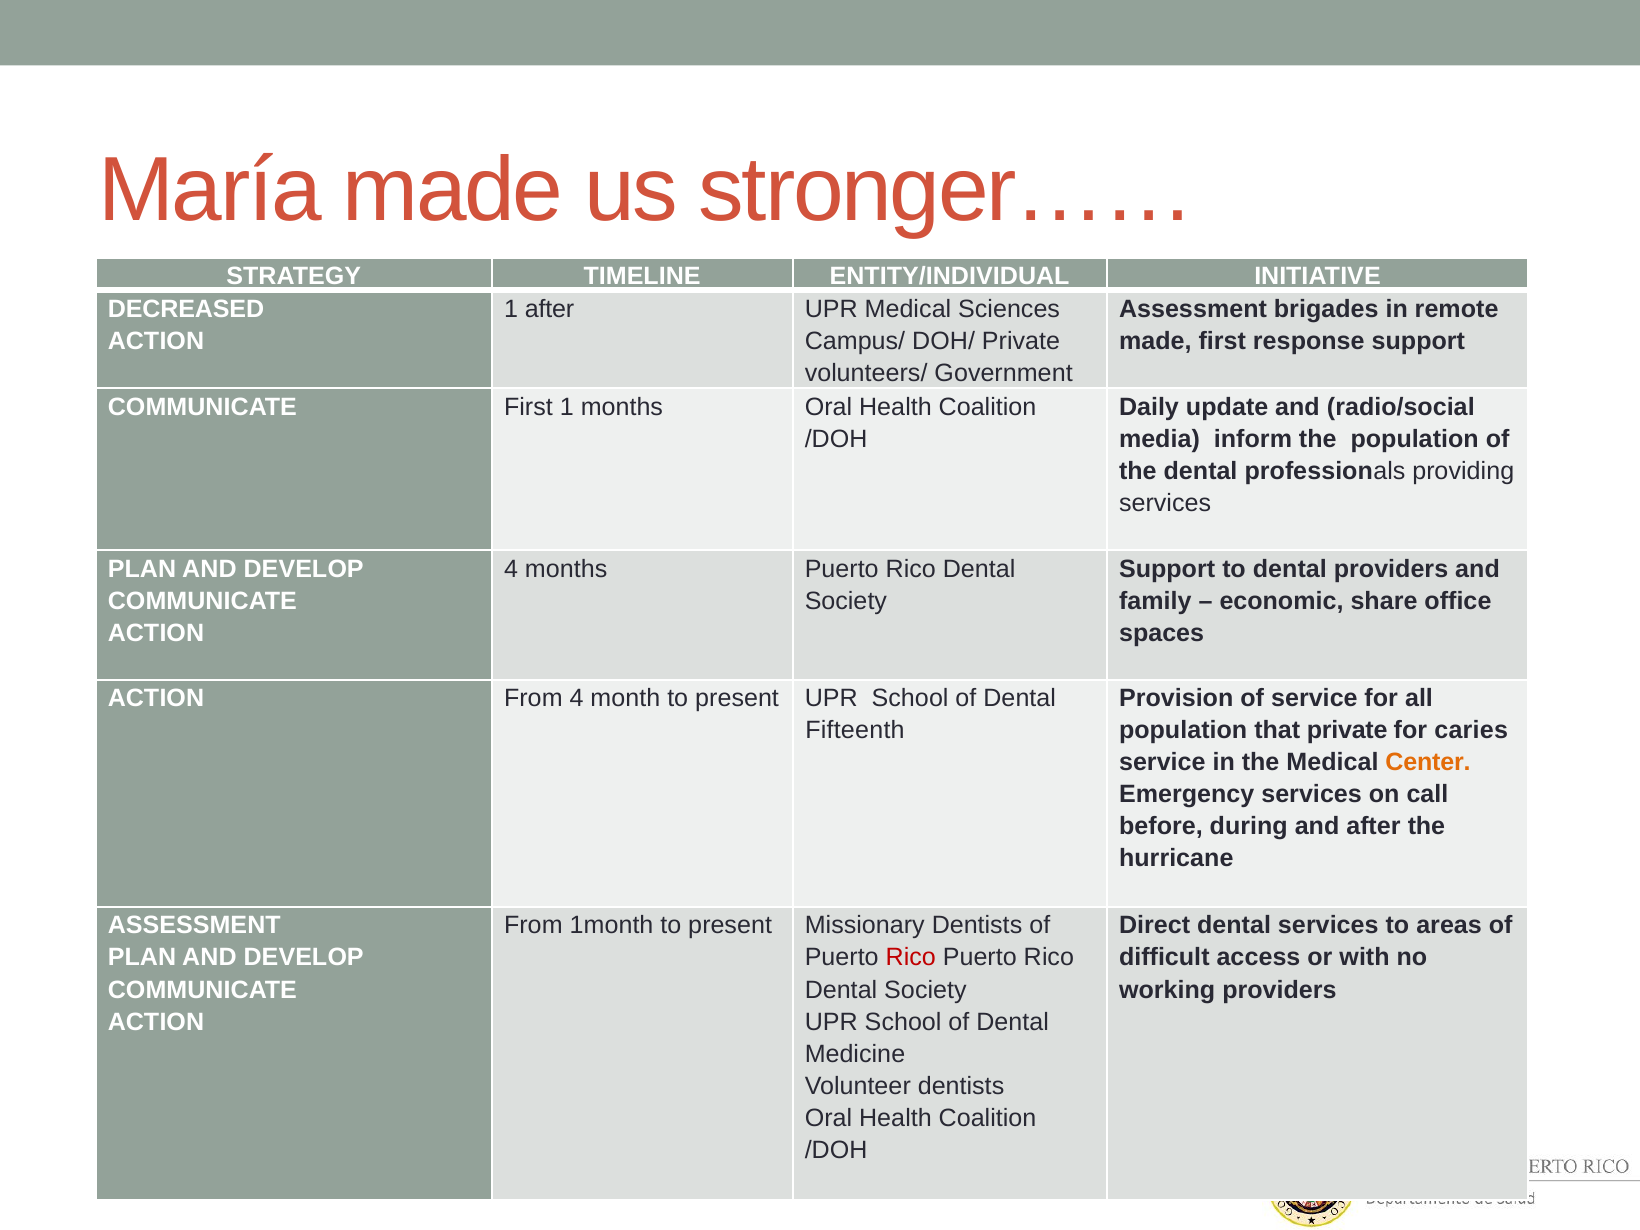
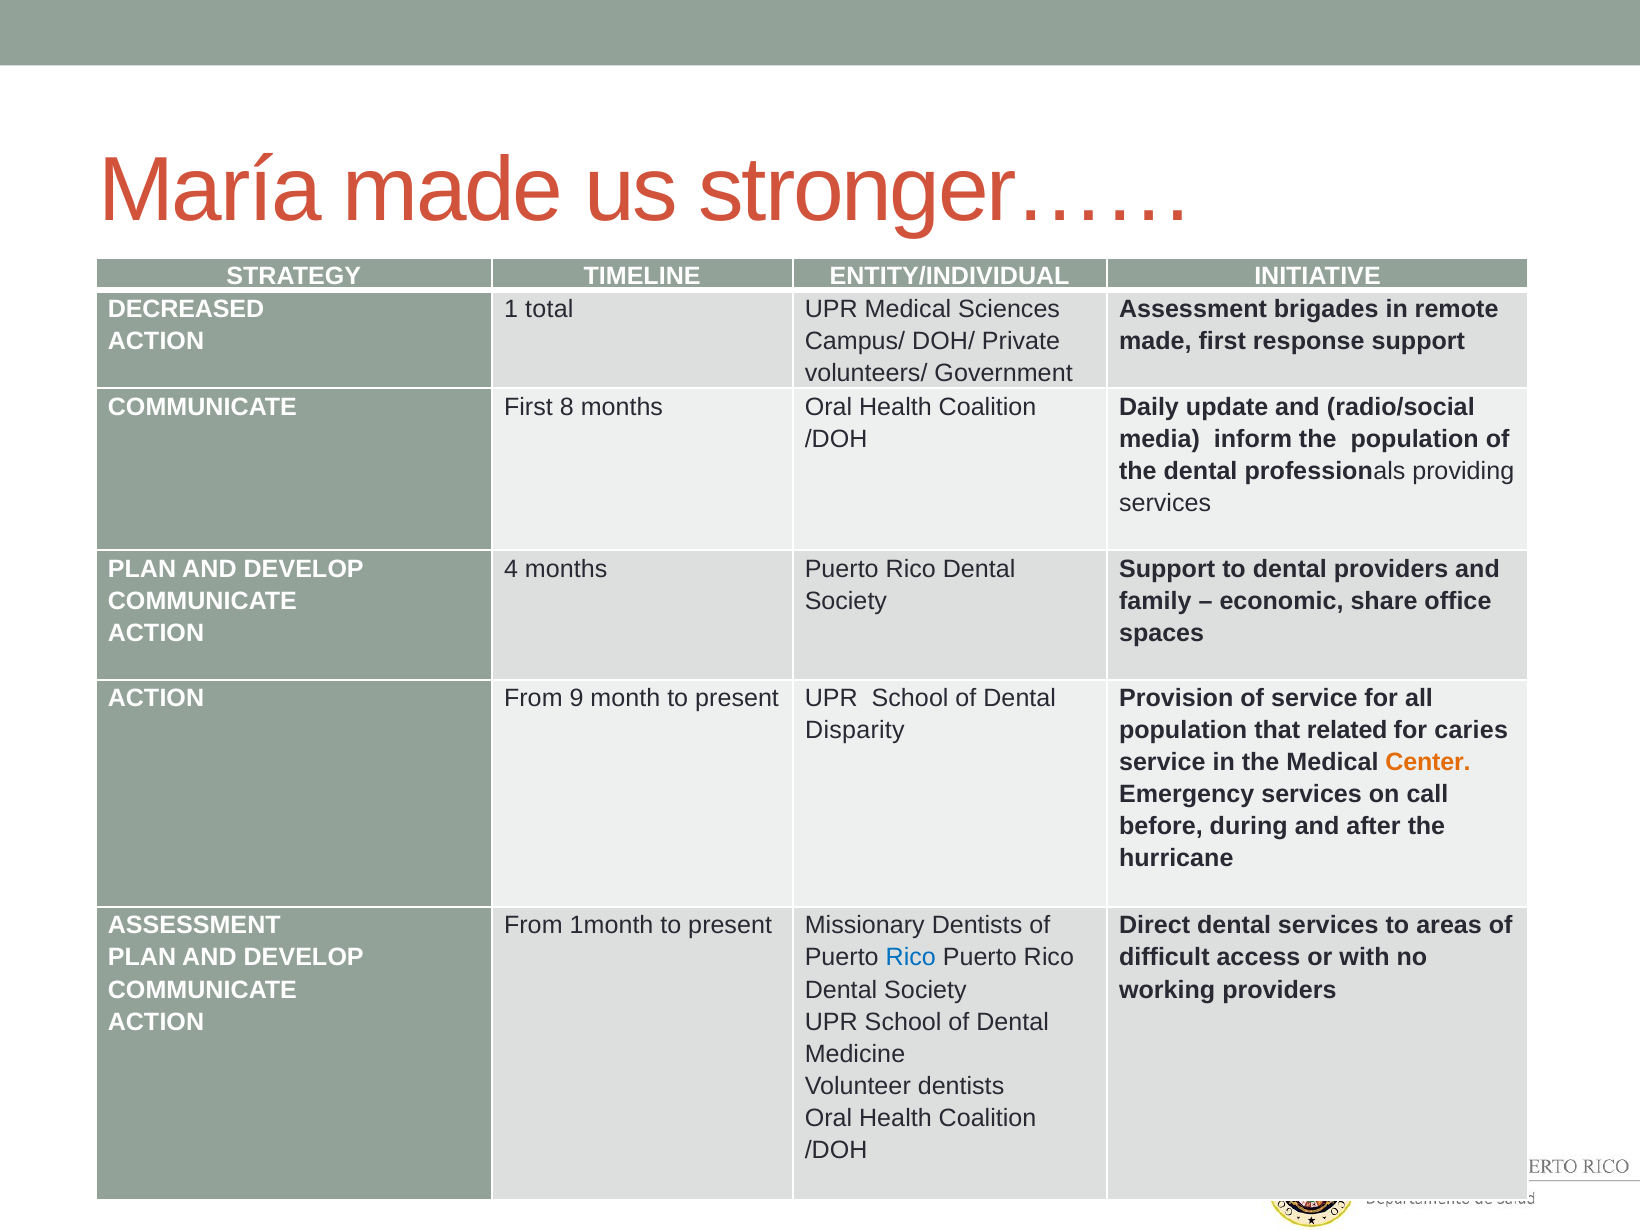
1 after: after -> total (549, 309)
First 1: 1 -> 8 (567, 407)
From 4: 4 -> 9 (577, 698)
Fifteenth: Fifteenth -> Disparity (855, 730)
that private: private -> related (1347, 730)
Rico colour: red -> blue (911, 958)
